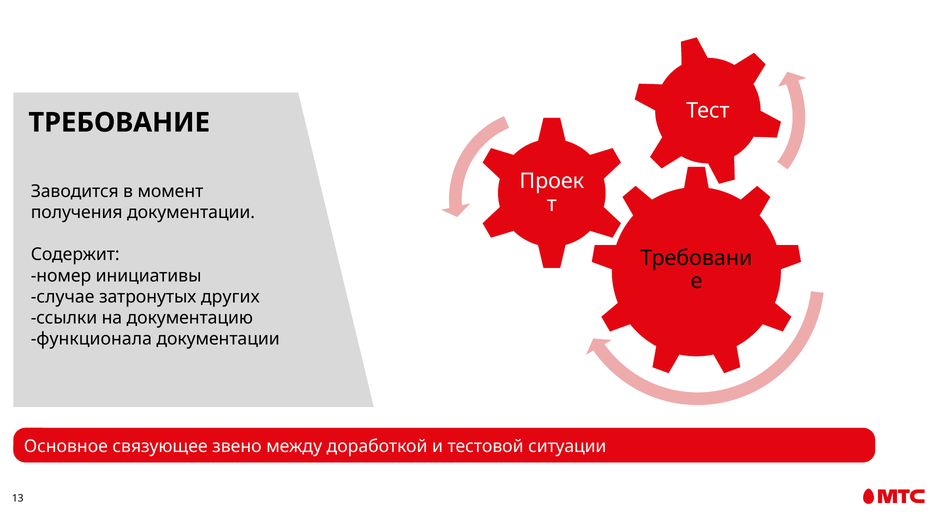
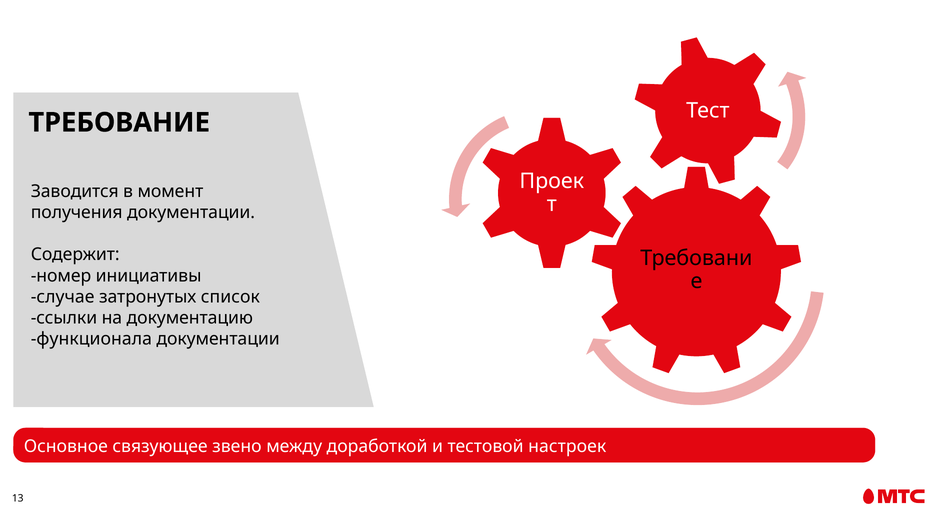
других: других -> список (230, 297)
ситуации: ситуации -> настроек (567, 446)
